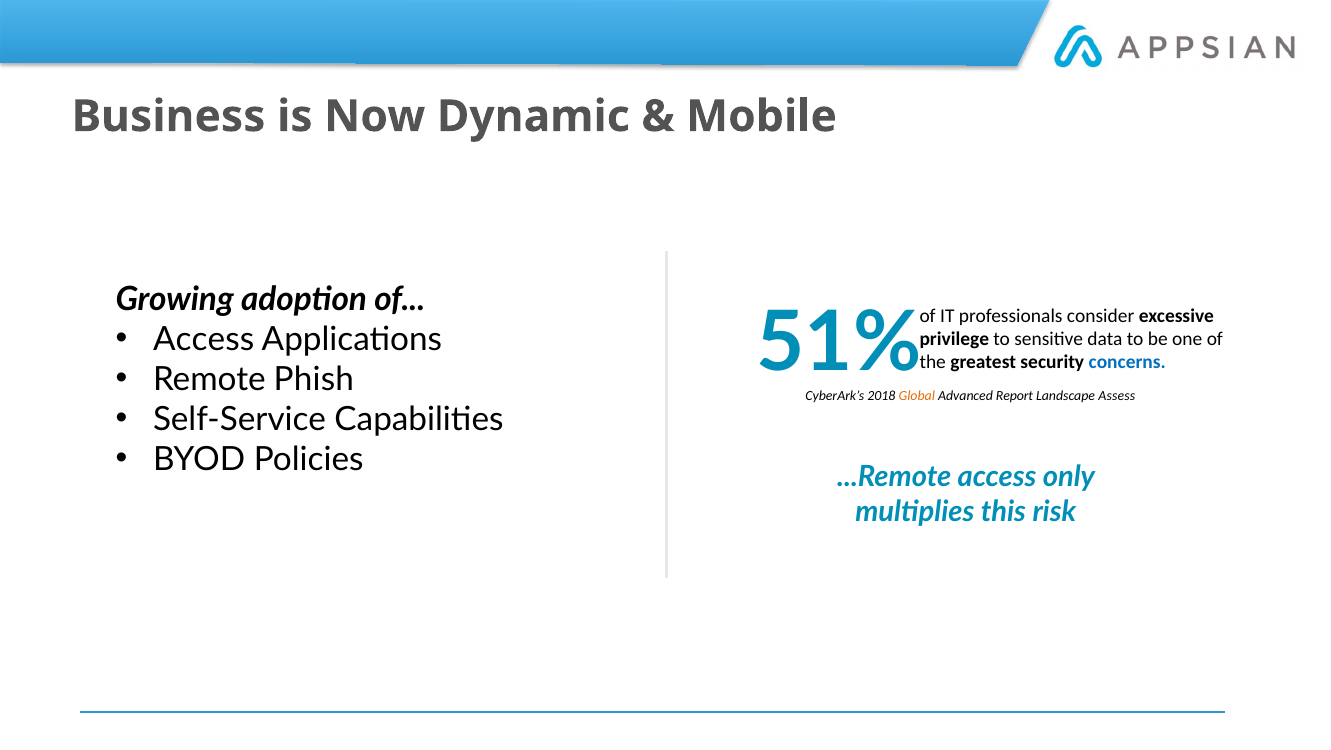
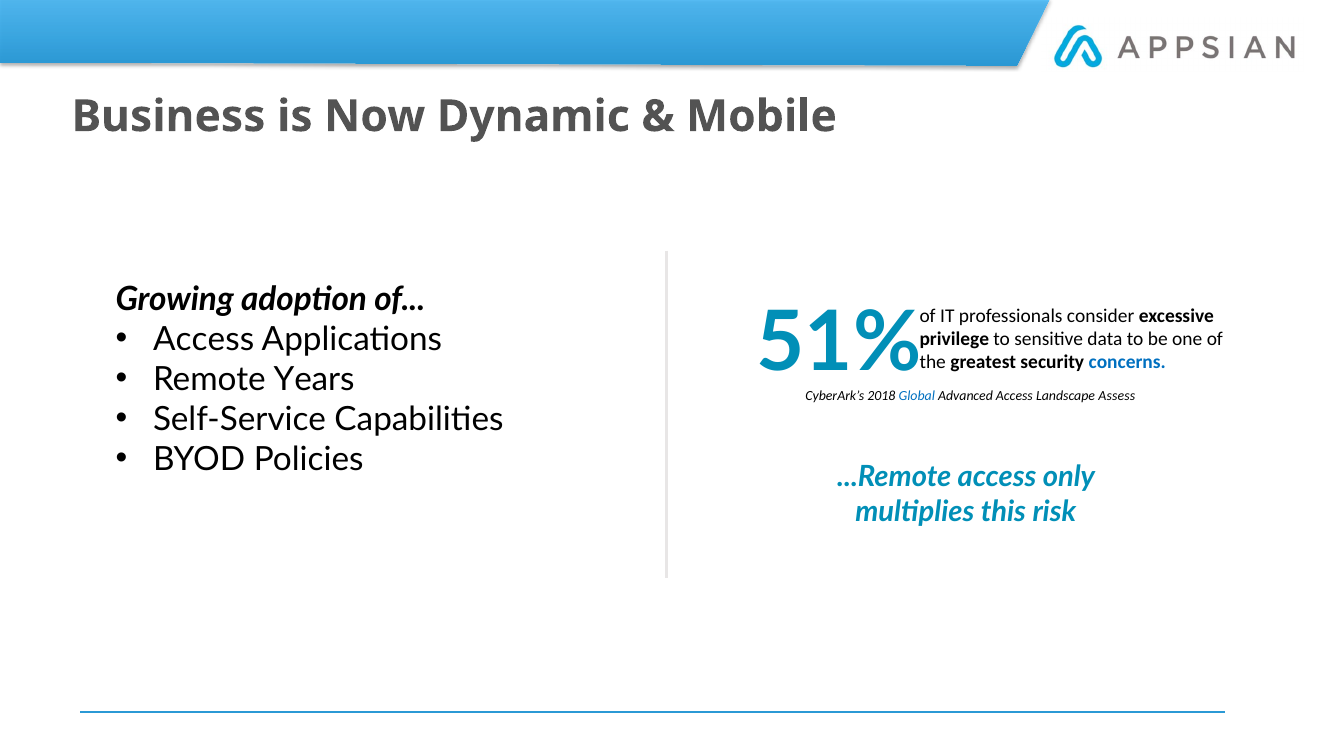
Phish: Phish -> Years (314, 379)
Global colour: orange -> blue (917, 396)
Advanced Report: Report -> Access (1014, 396)
